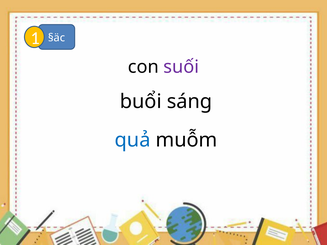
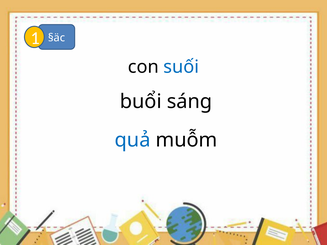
suối colour: purple -> blue (181, 67)
